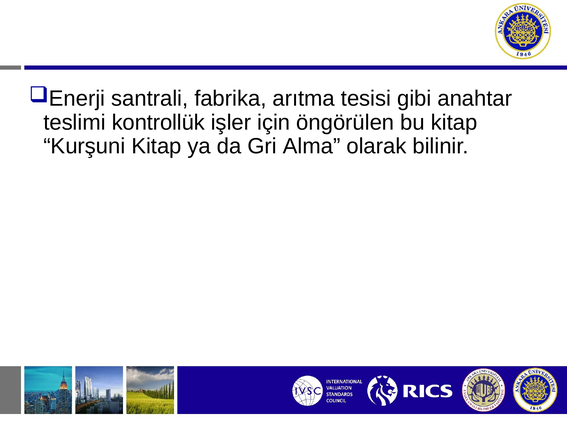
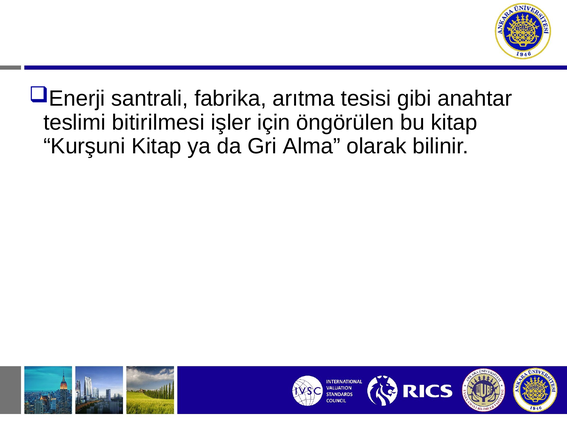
kontrollük: kontrollük -> bitirilmesi (158, 122)
